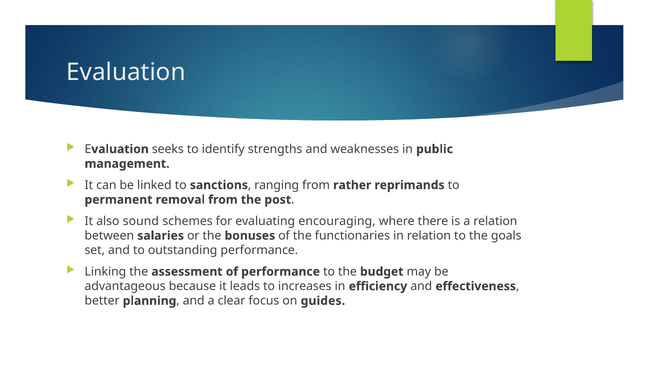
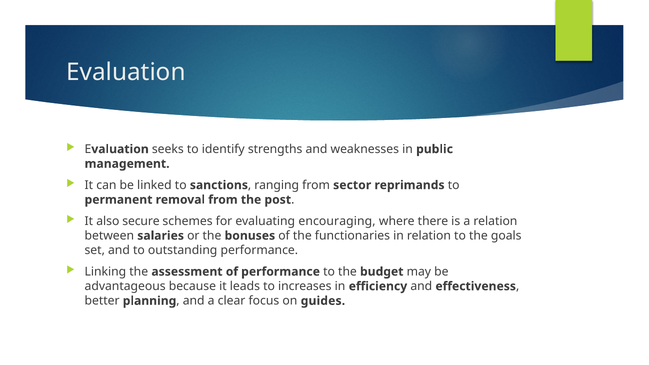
rather: rather -> sector (352, 185)
sound: sound -> secure (141, 221)
